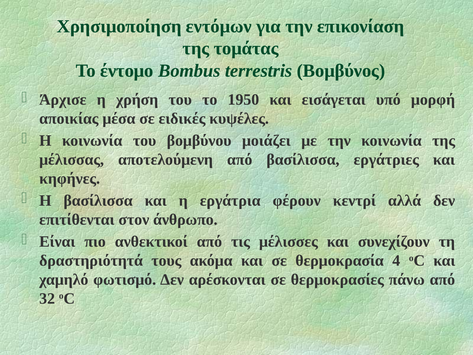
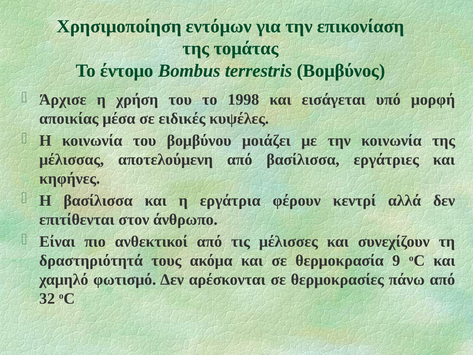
1950: 1950 -> 1998 (243, 100)
4: 4 -> 9 (396, 260)
